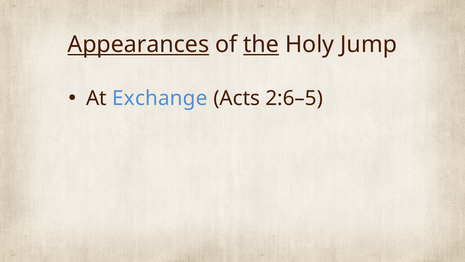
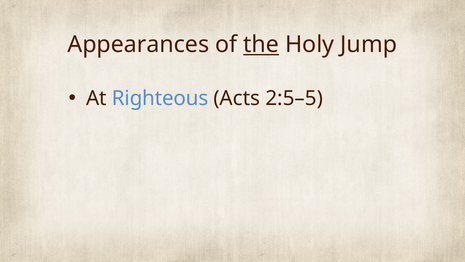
Appearances underline: present -> none (138, 45)
Exchange: Exchange -> Righteous (160, 98)
2:6–5: 2:6–5 -> 2:5–5 (294, 98)
